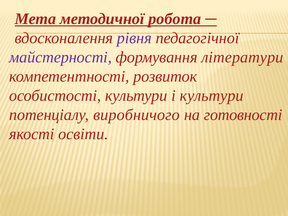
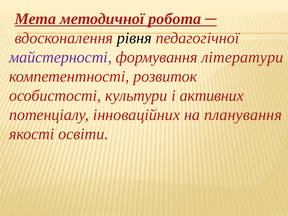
рівня colour: purple -> black (134, 38)
і культури: культури -> активних (212, 96)
виробничого: виробничого -> інноваційних (137, 115)
готовності: готовності -> планування (243, 115)
